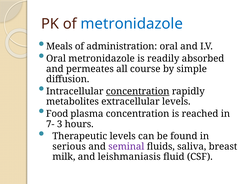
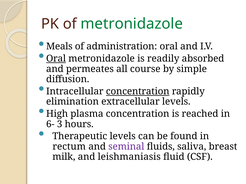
metronidazole colour: blue -> green (132, 24)
Oral underline: none -> present (56, 59)
metabolites: metabolites -> elimination (72, 102)
Food: Food -> High (57, 114)
7-: 7- -> 6- (50, 124)
serious: serious -> rectum (69, 147)
